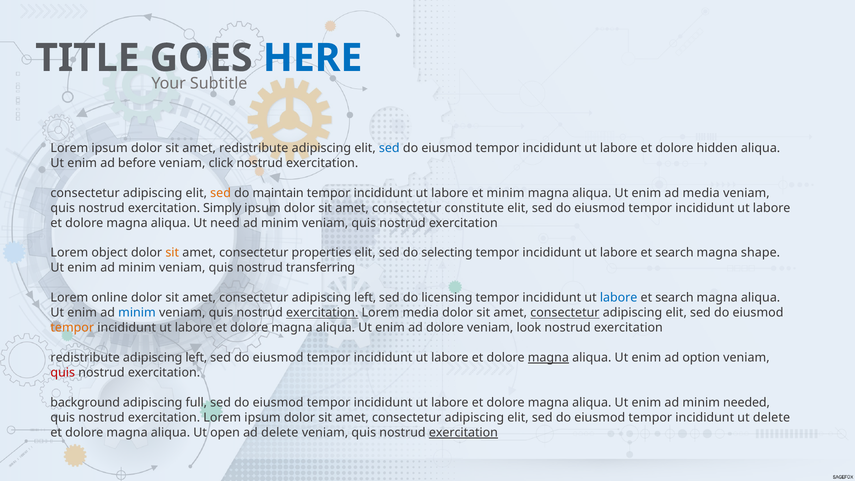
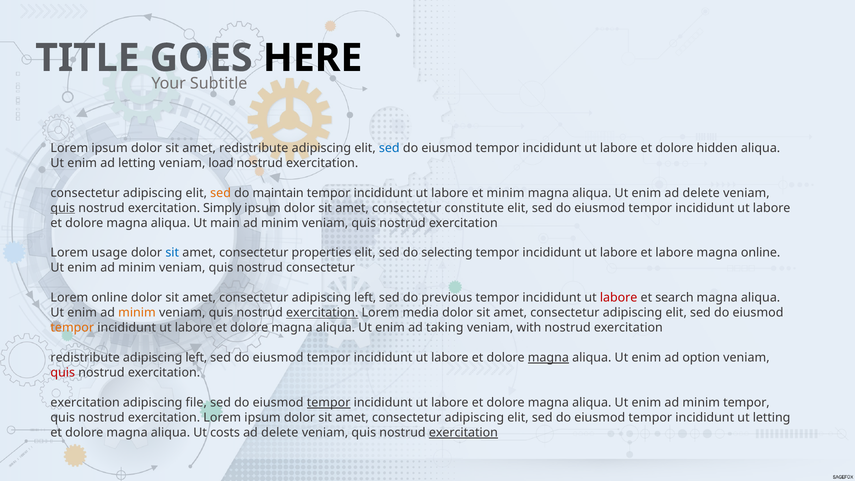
HERE colour: blue -> black (313, 58)
ad before: before -> letting (137, 163)
click: click -> load (221, 163)
enim ad media: media -> delete (701, 193)
quis underline: none -> present (63, 208)
need: need -> main (225, 223)
object: object -> usage (109, 253)
sit colour: orange -> blue (172, 253)
search: search -> labore (674, 253)
magna shape: shape -> online (761, 253)
nostrud transferring: transferring -> consectetur (321, 268)
licensing: licensing -> previous (447, 298)
labore colour: blue -> red (619, 298)
minim colour: blue -> orange (137, 313)
consectetur underline: present -> none (565, 313)
ad dolore: dolore -> taking (445, 328)
look: look -> with (529, 328)
background: background -> exercitation (85, 403)
full: full -> file (196, 403)
tempor underline: none -> present (329, 403)
minim needed: needed -> tempor (746, 403)
ut delete: delete -> letting (772, 418)
open: open -> costs (225, 432)
